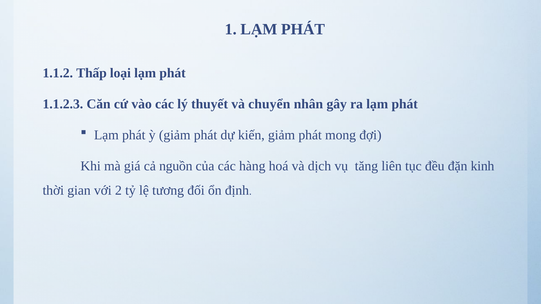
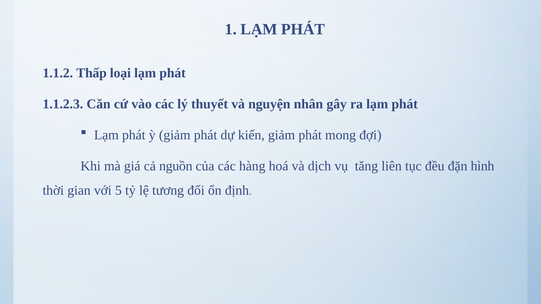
chuyển: chuyển -> nguyện (269, 104)
kinh: kinh -> hình (483, 166)
2: 2 -> 5 (118, 191)
